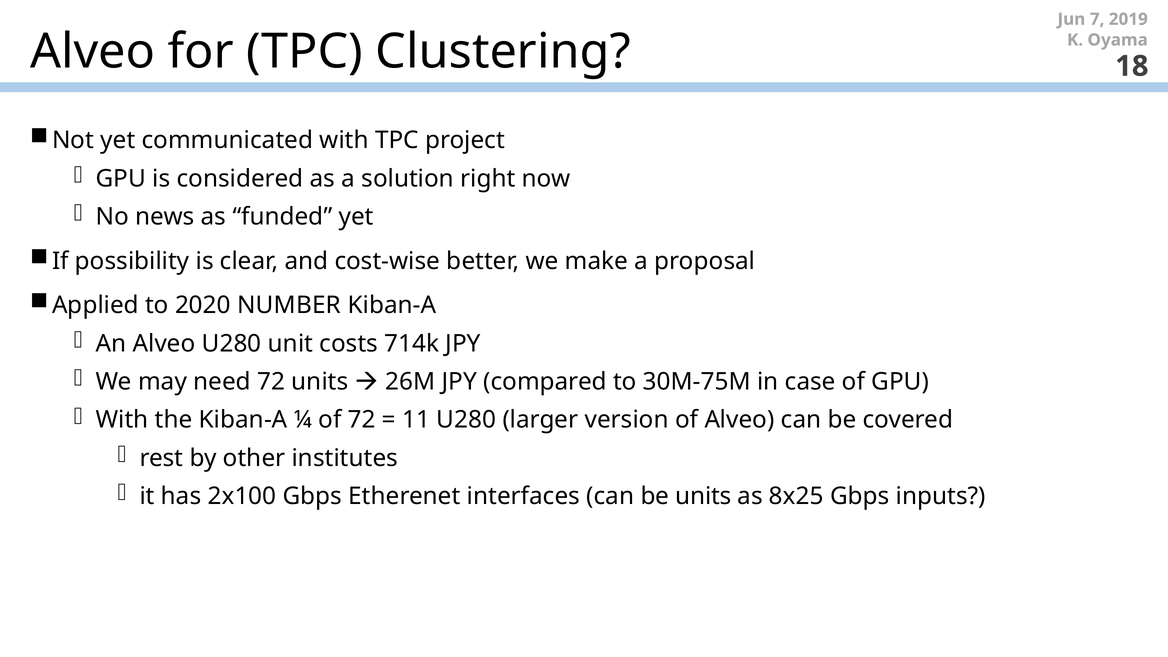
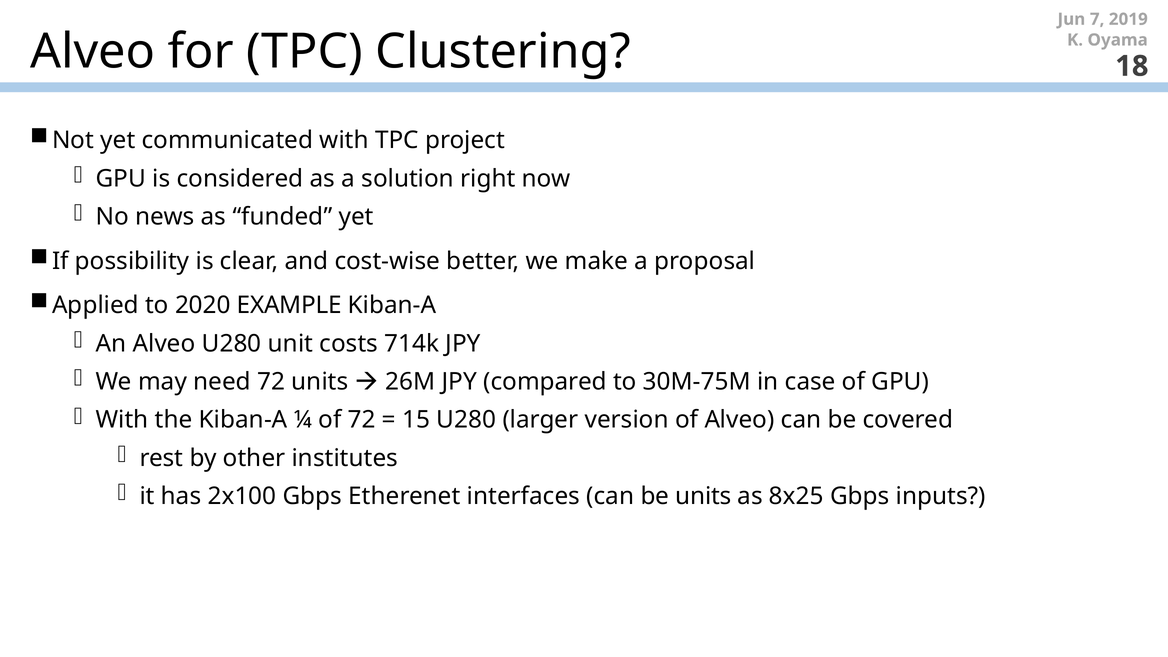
NUMBER: NUMBER -> EXAMPLE (289, 305)
11: 11 -> 15 (416, 420)
